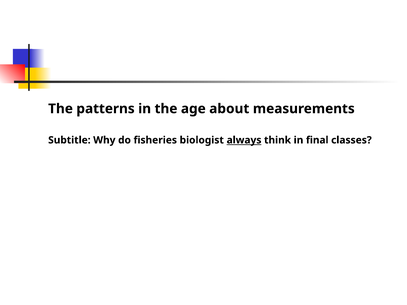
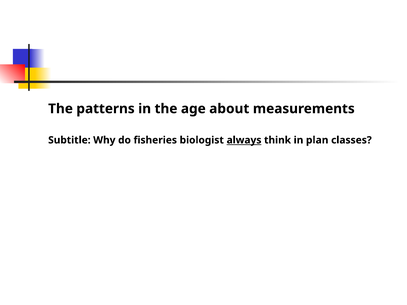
final: final -> plan (317, 140)
